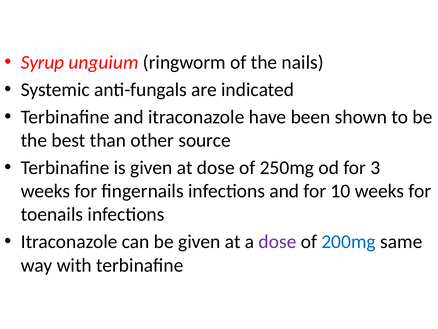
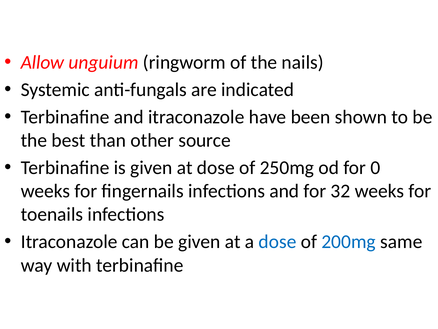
Syrup: Syrup -> Allow (43, 62)
3: 3 -> 0 (375, 167)
10: 10 -> 32 (340, 191)
dose colour: purple -> blue (278, 241)
